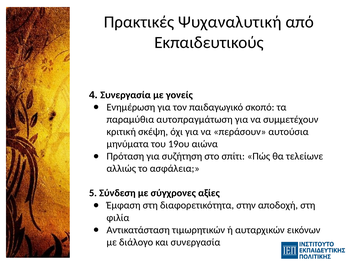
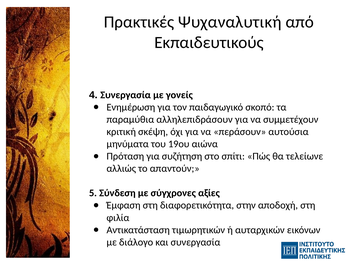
αυτοπραγμάτωση: αυτοπραγμάτωση -> αλληλεπιδράσουν (195, 120)
ασφάλεια: ασφάλεια -> απαντούν (175, 169)
